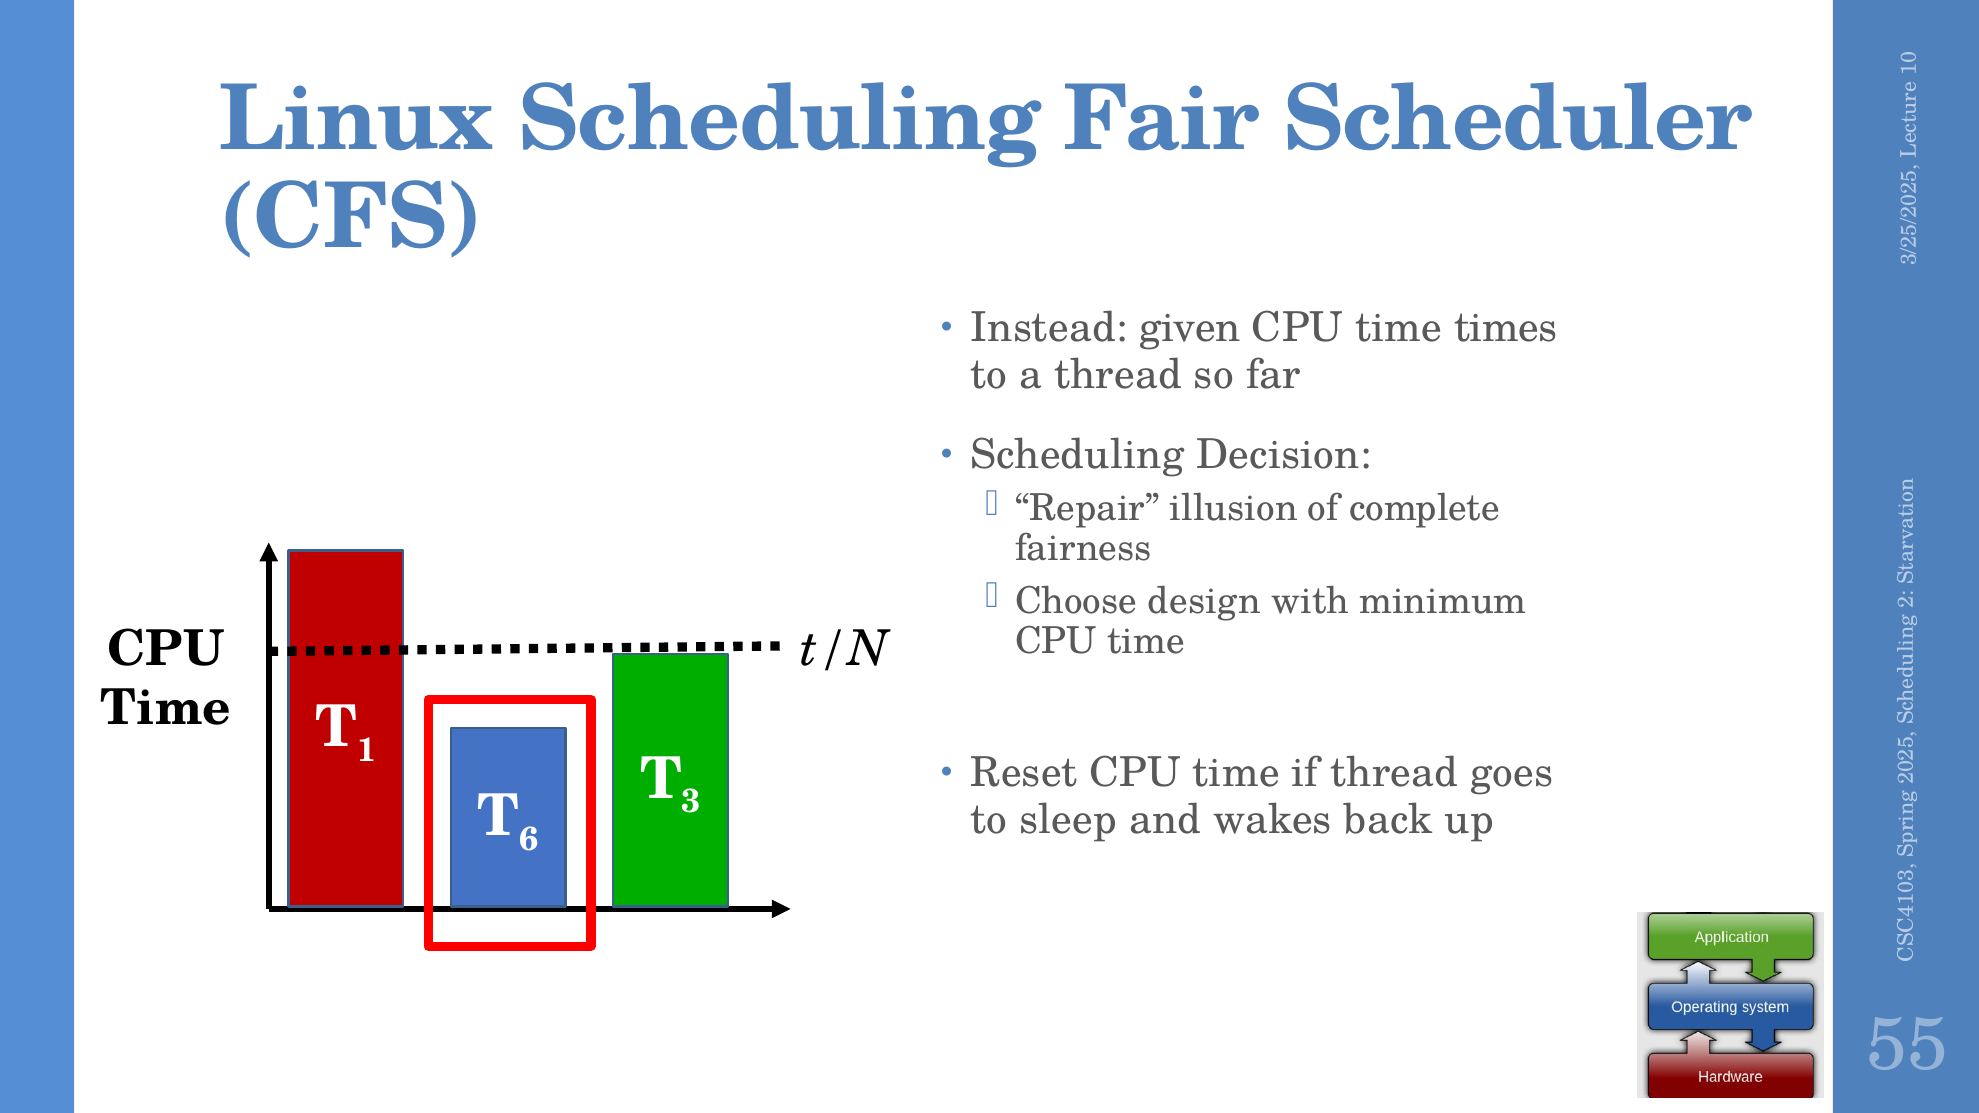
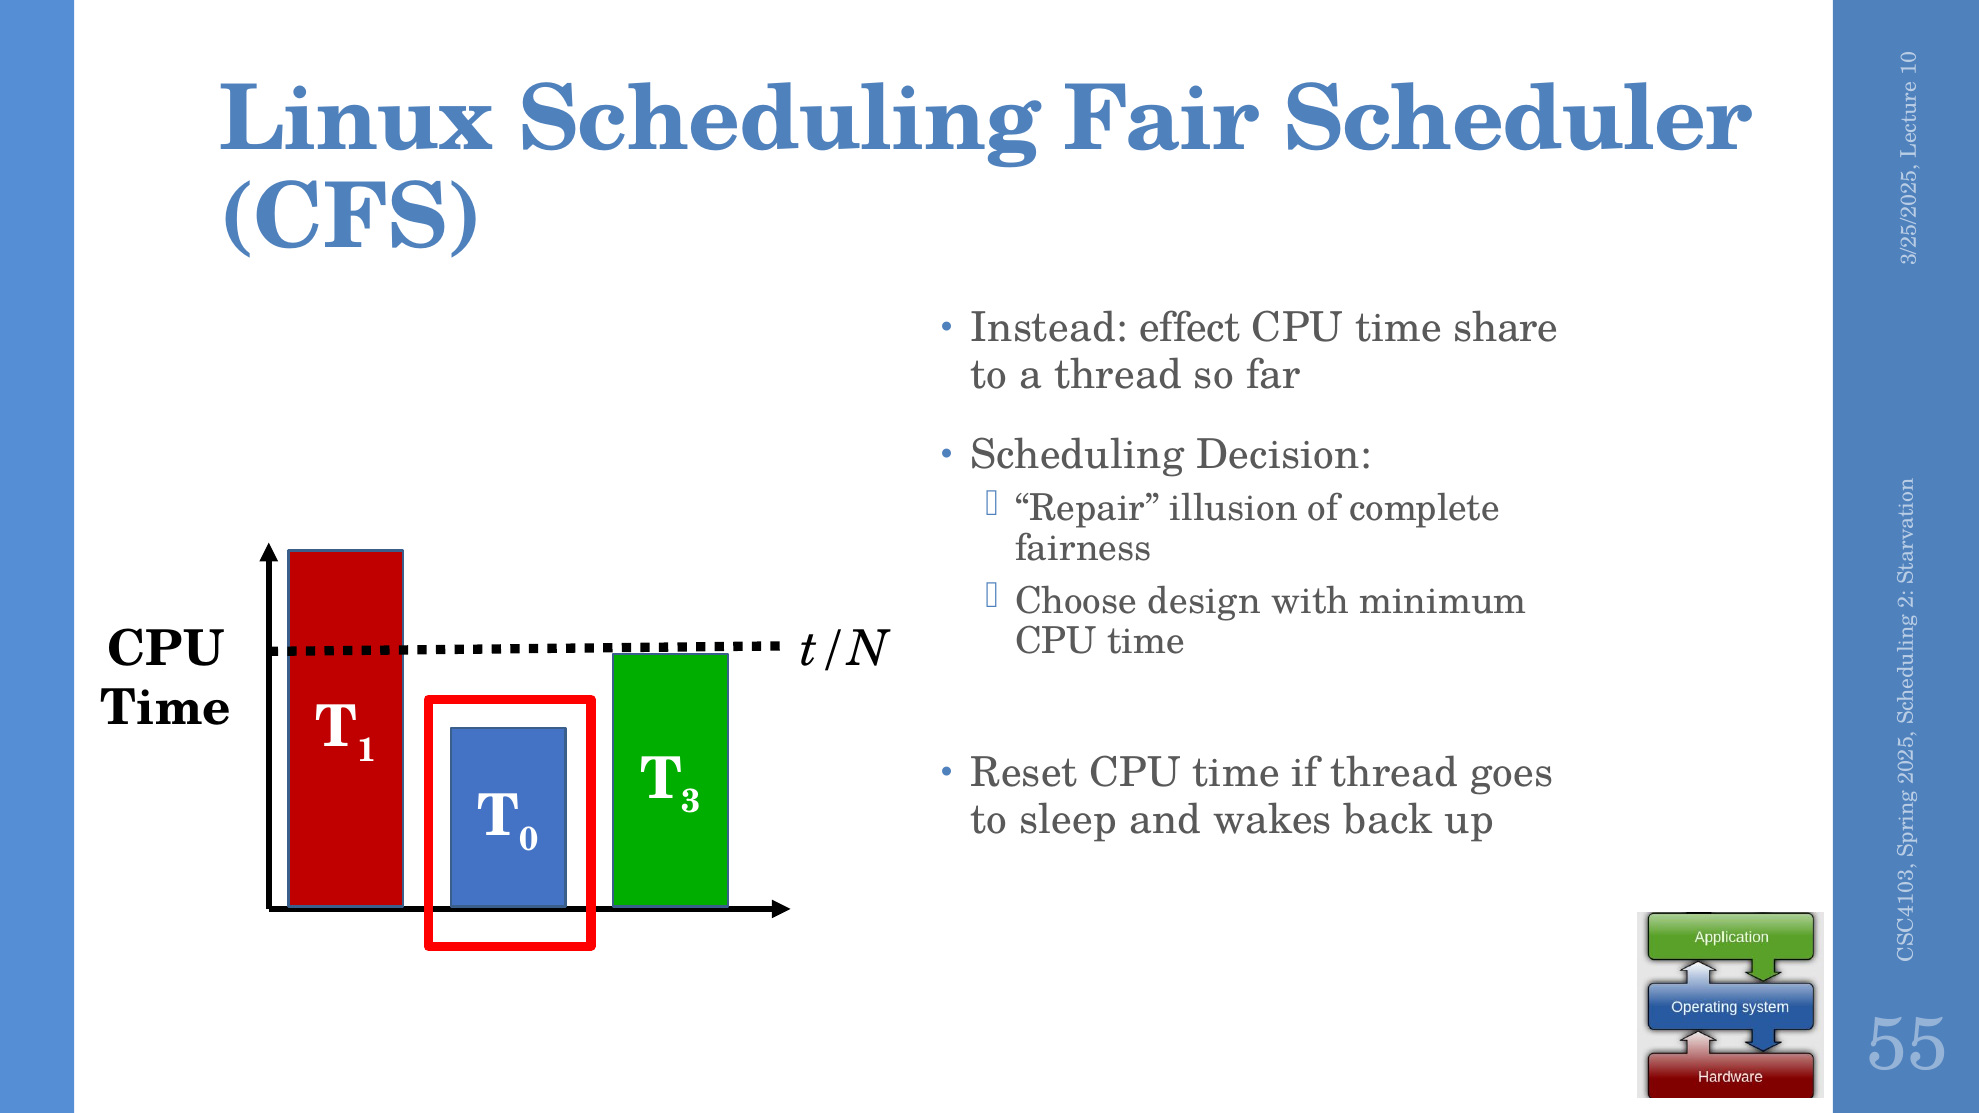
given: given -> effect (1190, 328)
times: times -> share (1506, 328)
6: 6 -> 0 (529, 839)
